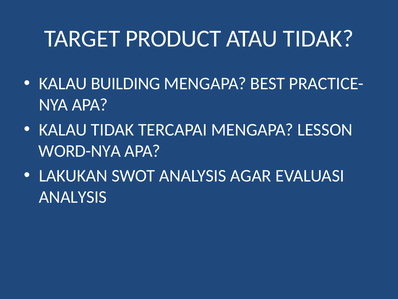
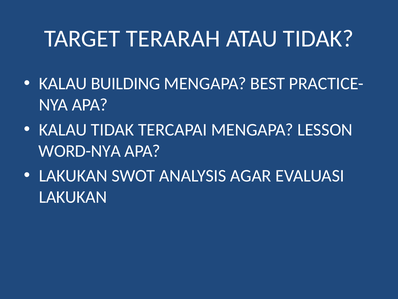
PRODUCT: PRODUCT -> TERARAH (173, 39)
ANALYSIS: ANALYSIS -> LAKUKAN (73, 197)
